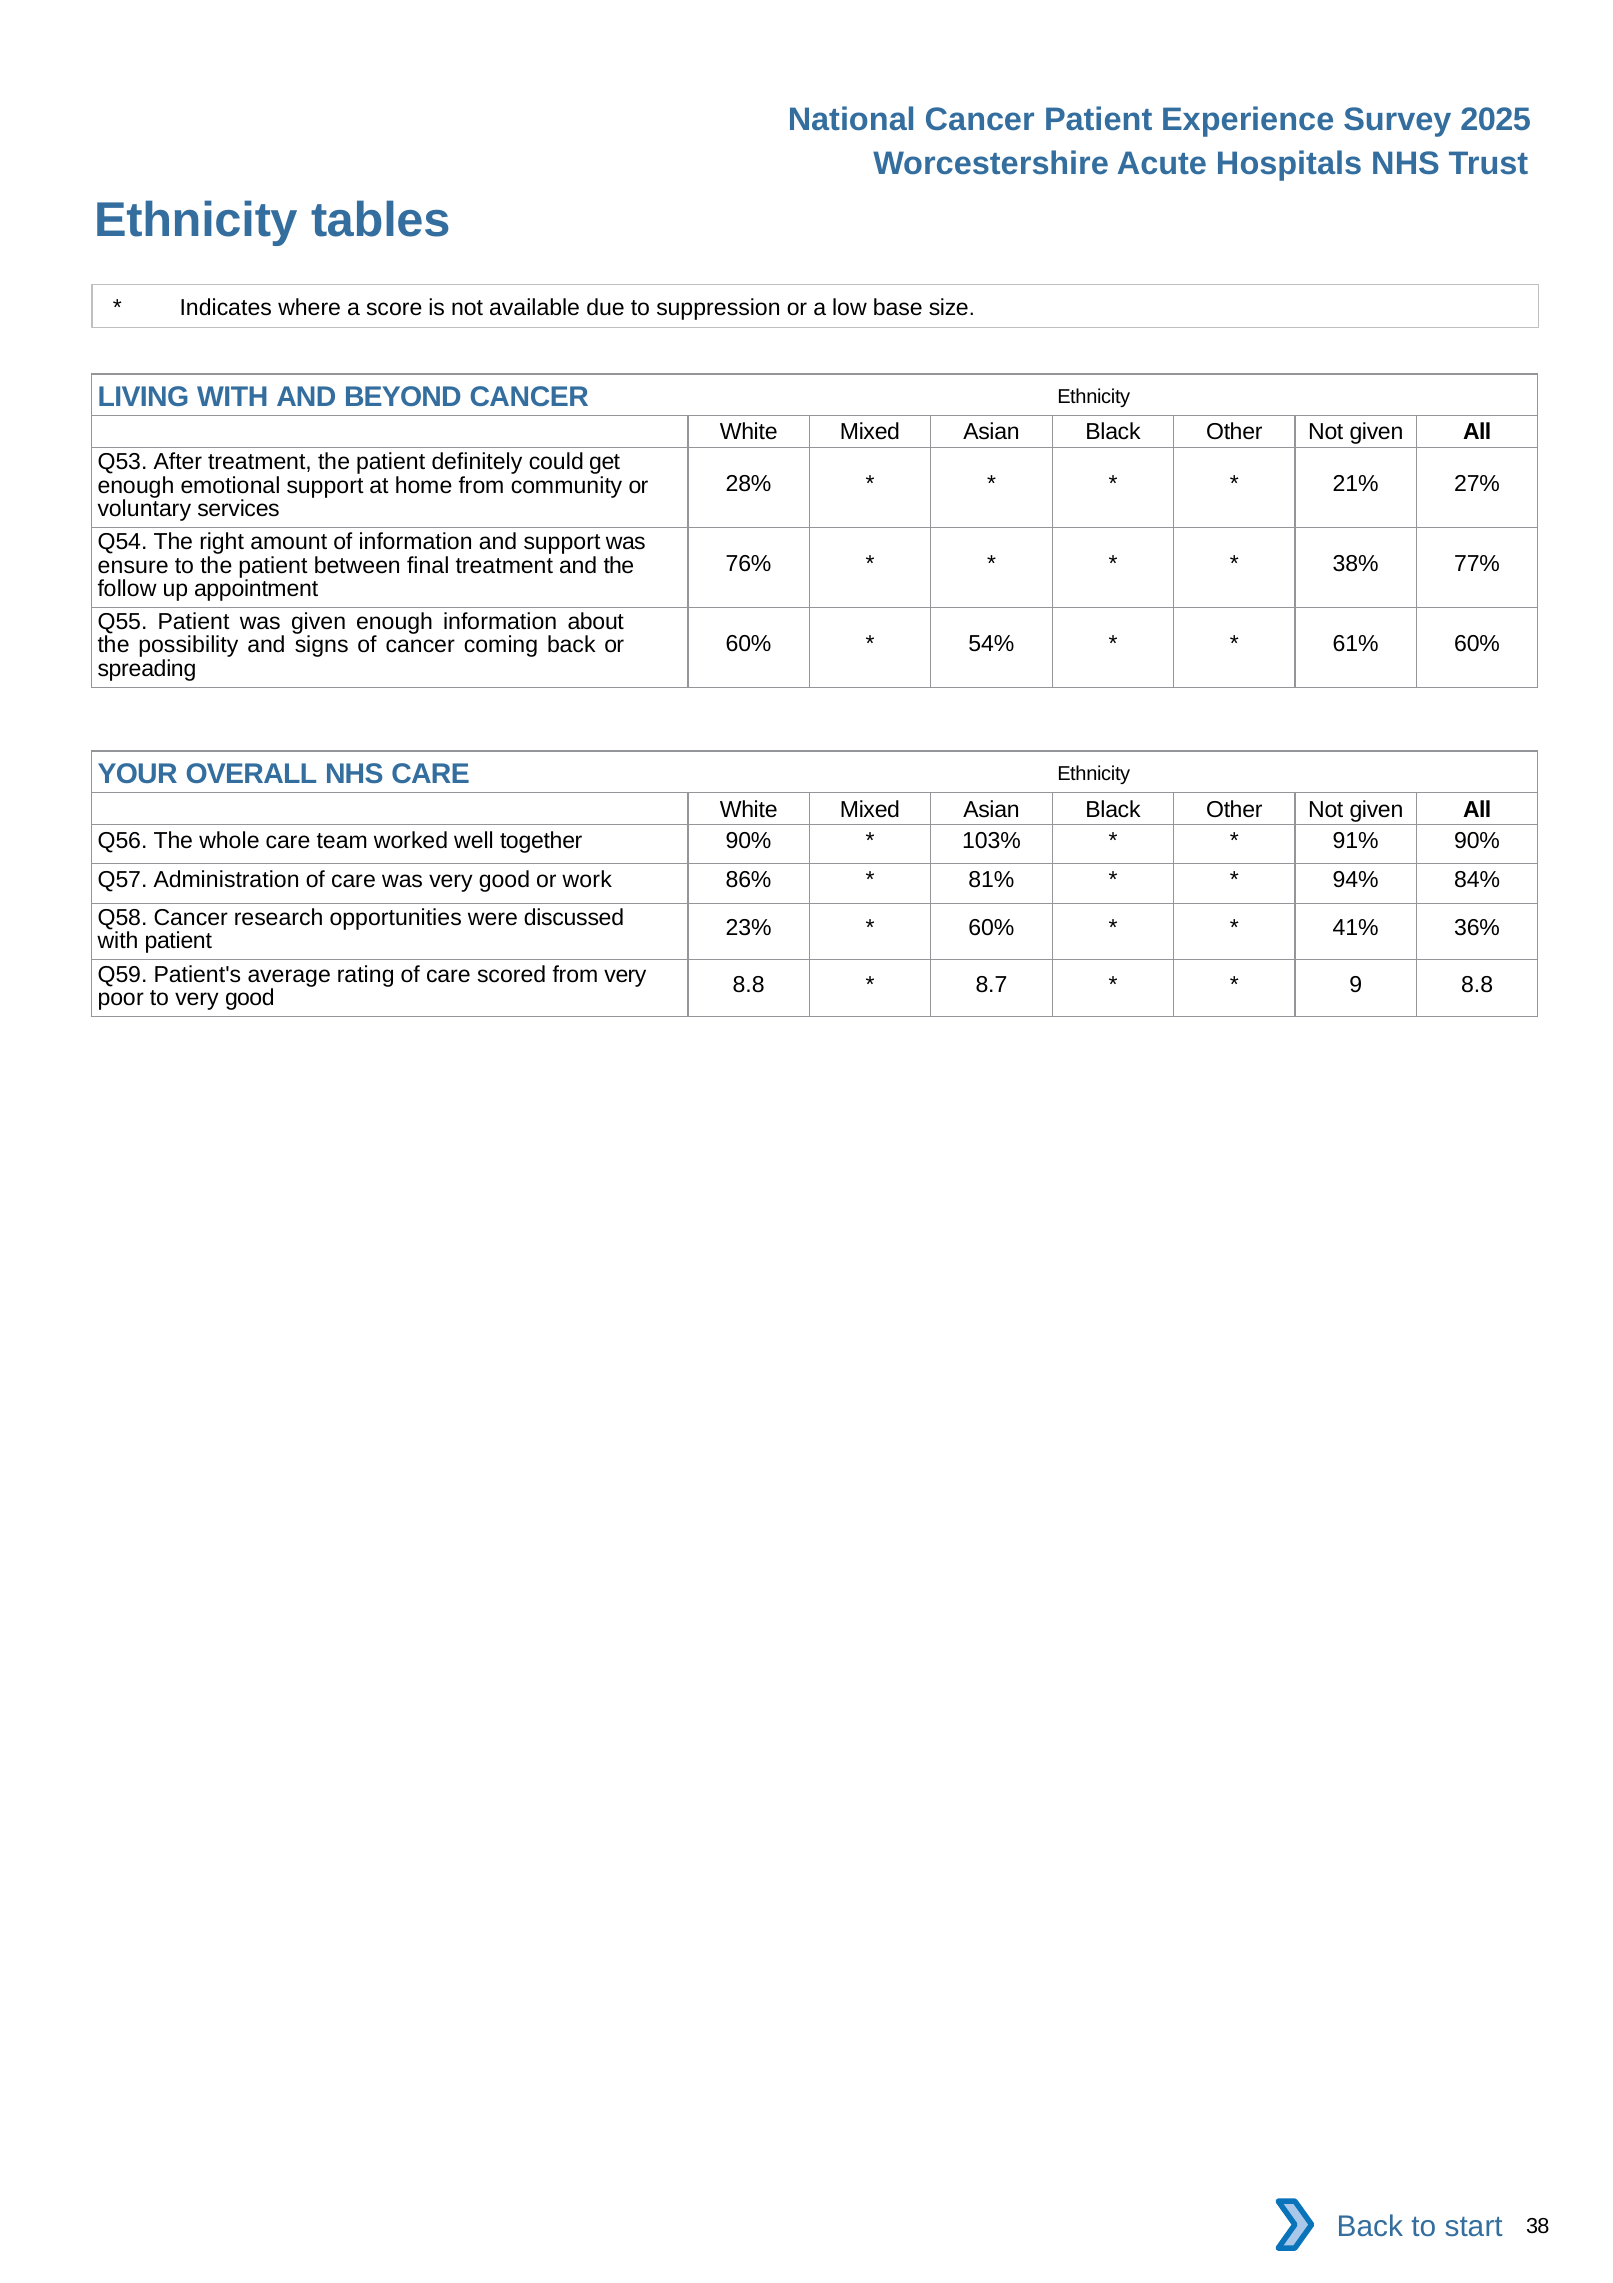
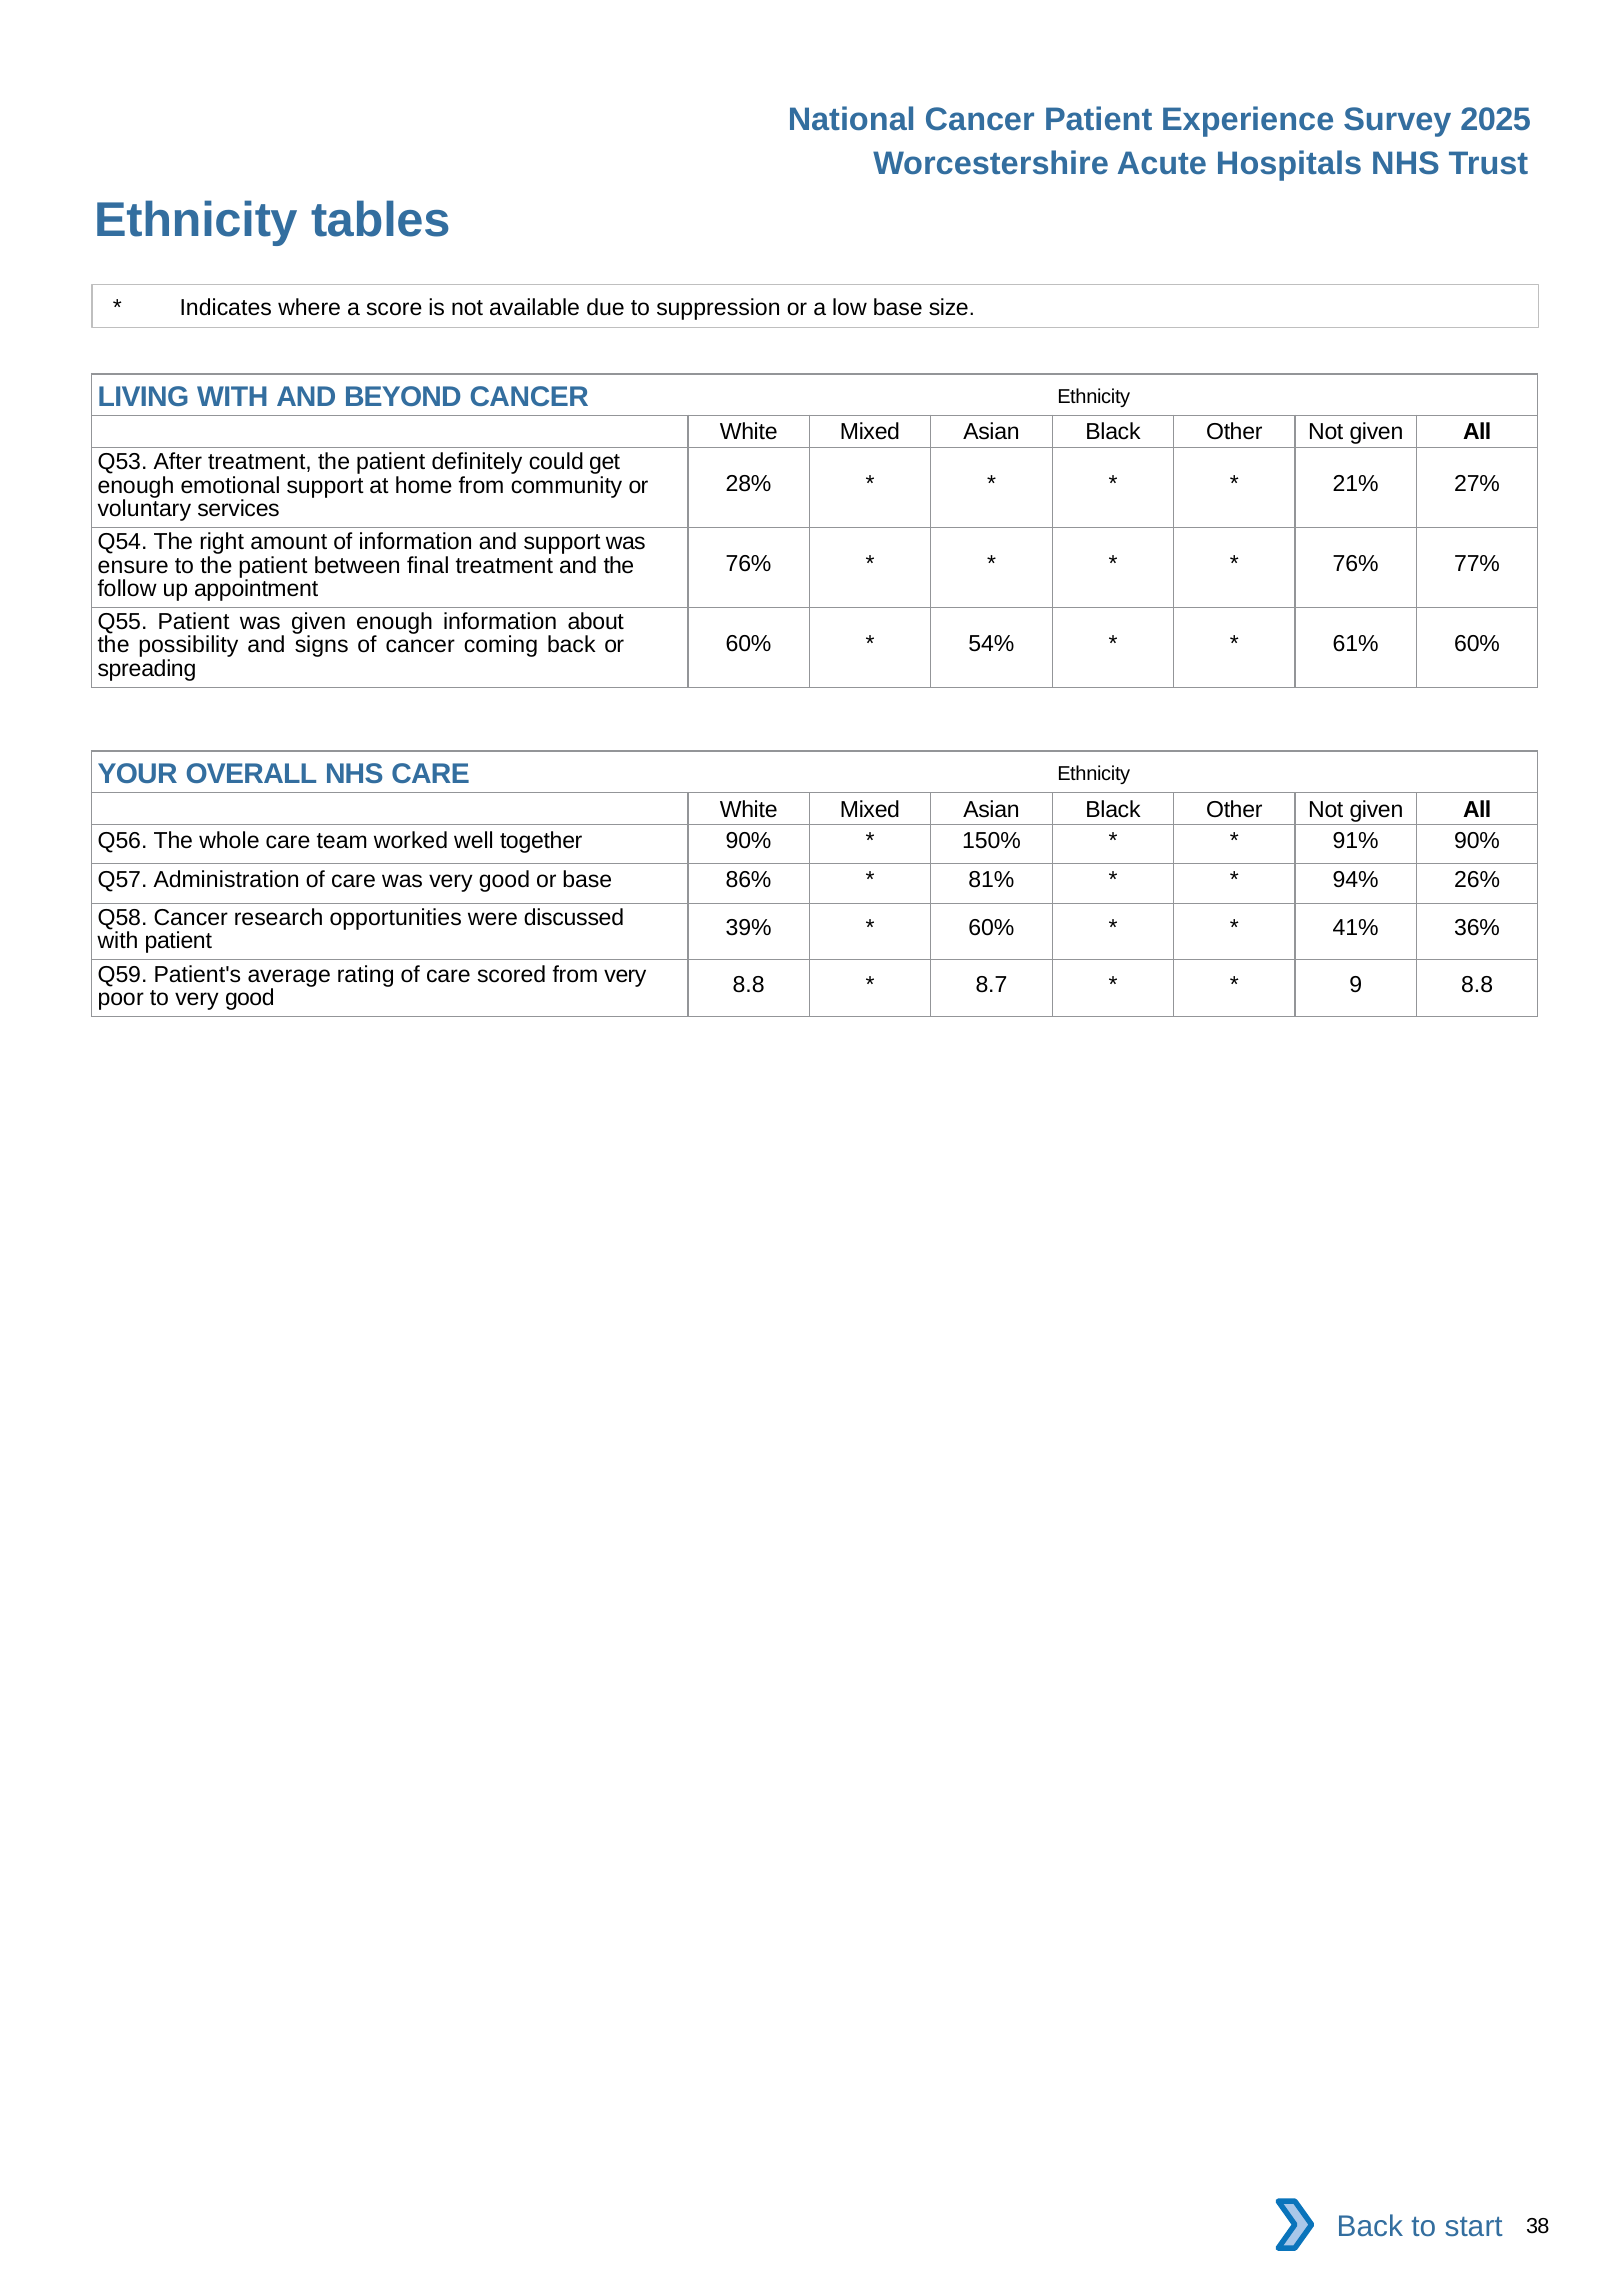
38%: 38% -> 76% (1356, 564)
103%: 103% -> 150% (991, 841)
or work: work -> base (587, 880)
84%: 84% -> 26% (1477, 880)
23%: 23% -> 39% (749, 928)
